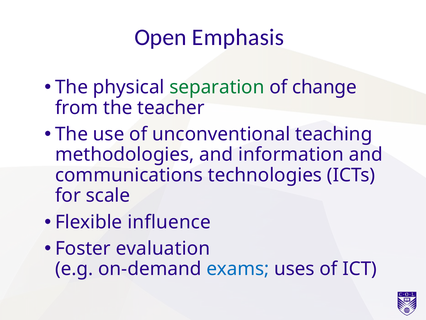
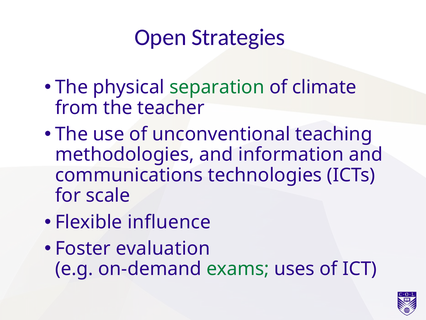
Emphasis: Emphasis -> Strategies (238, 37)
change: change -> climate (324, 87)
exams colour: blue -> green (238, 269)
